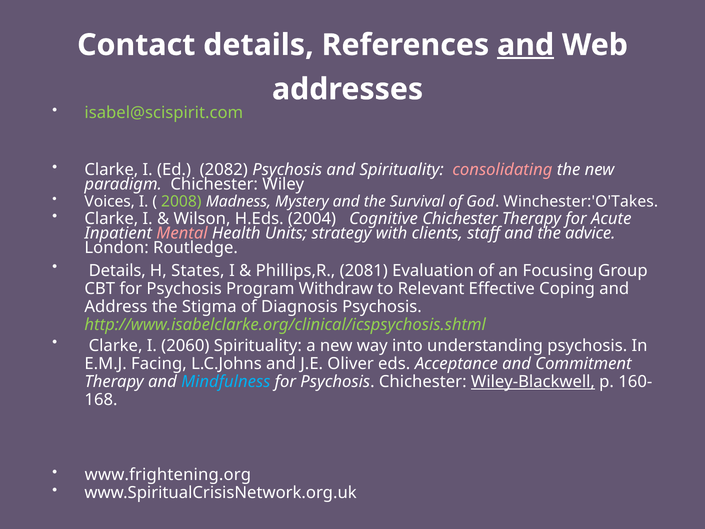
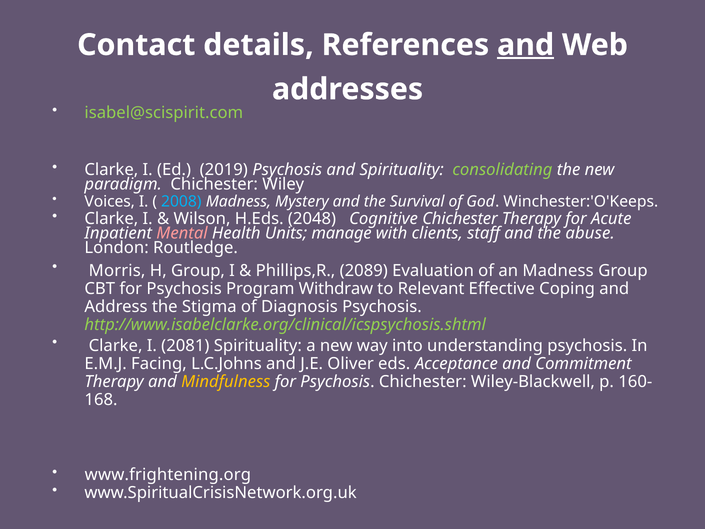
2082: 2082 -> 2019 (224, 170)
consolidating colour: pink -> light green (502, 170)
2008 colour: light green -> light blue (181, 201)
Winchester:'O'Takes: Winchester:'O'Takes -> Winchester:'O'Keeps (581, 201)
2004: 2004 -> 2048 (312, 219)
strategy: strategy -> manage (342, 233)
advice: advice -> abuse (590, 233)
Details: Details -> Morris (117, 270)
H States: States -> Group (198, 270)
2081: 2081 -> 2089 (364, 270)
an Focusing: Focusing -> Madness (558, 270)
2060: 2060 -> 2081 (185, 346)
Mindfulness colour: light blue -> yellow (226, 382)
Wiley-Blackwell underline: present -> none (533, 382)
